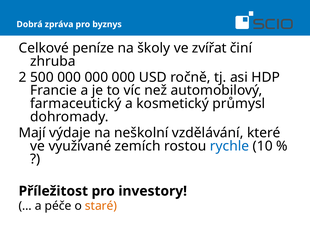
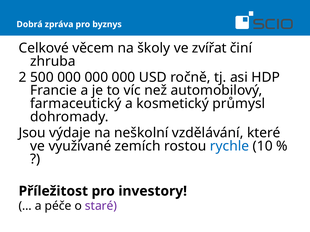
peníze: peníze -> věcem (93, 48)
Mají: Mají -> Jsou (32, 133)
staré colour: orange -> purple (101, 206)
